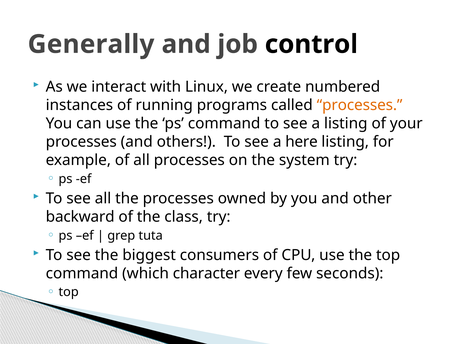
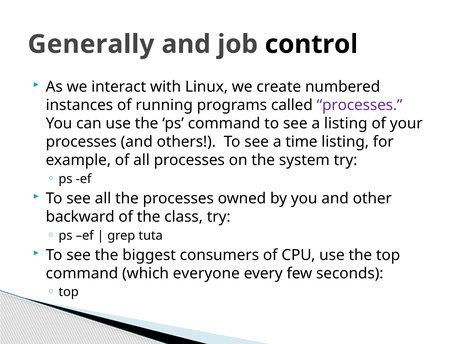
processes colour: orange -> purple (360, 105)
here: here -> time (301, 142)
character: character -> everyone (206, 273)
